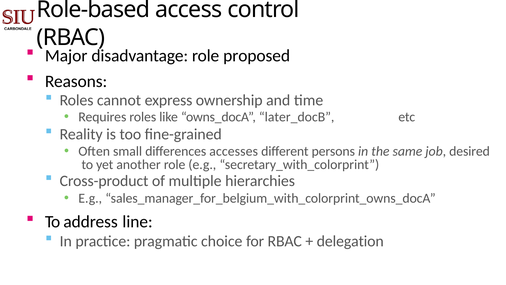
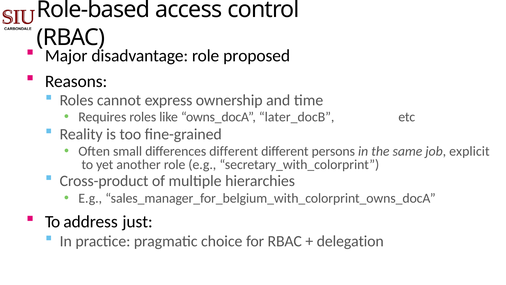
differences accesses: accesses -> different (234, 151)
desired: desired -> explicit (469, 151)
line: line -> just (138, 222)
